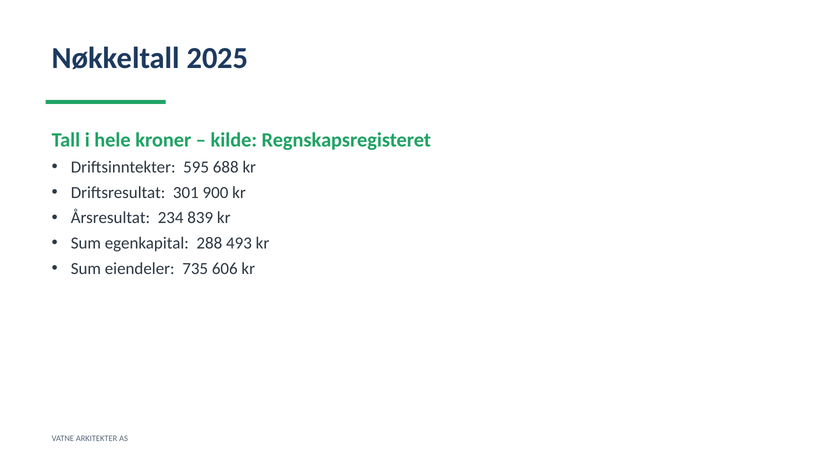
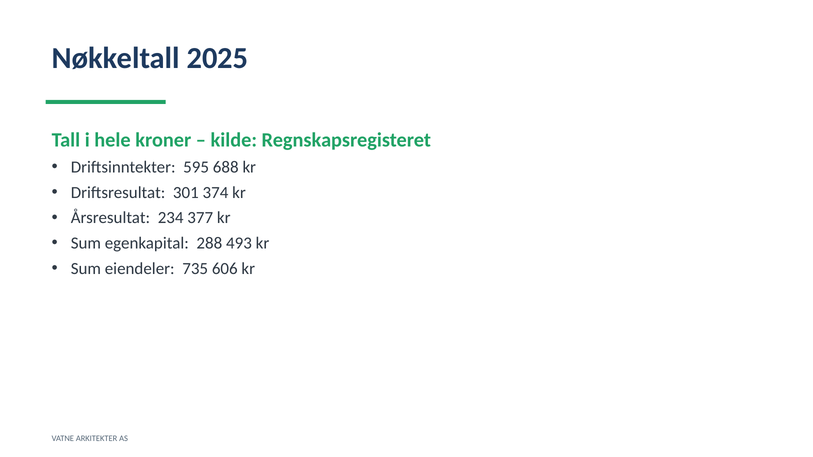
900: 900 -> 374 (215, 193)
839: 839 -> 377 (200, 218)
